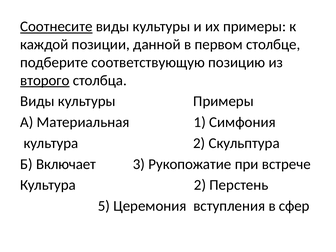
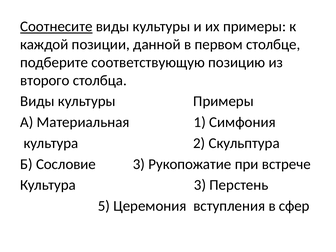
второго underline: present -> none (45, 80)
Включает: Включает -> Сословие (66, 164)
2: 2 -> 3 (200, 185)
